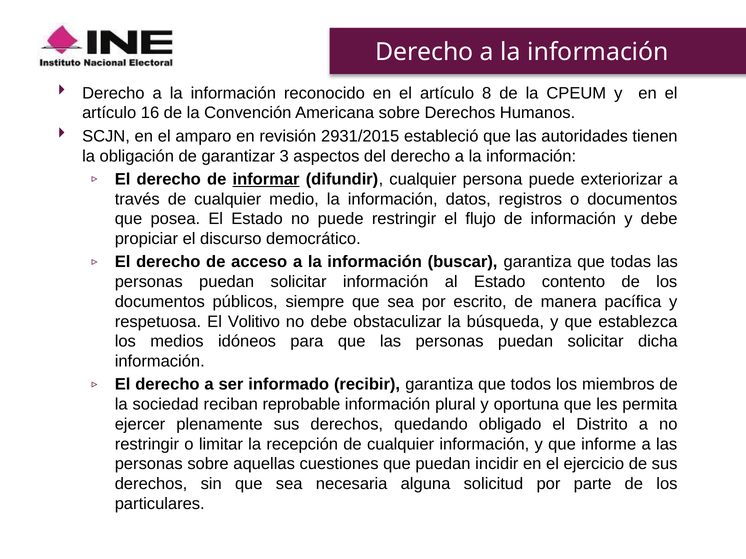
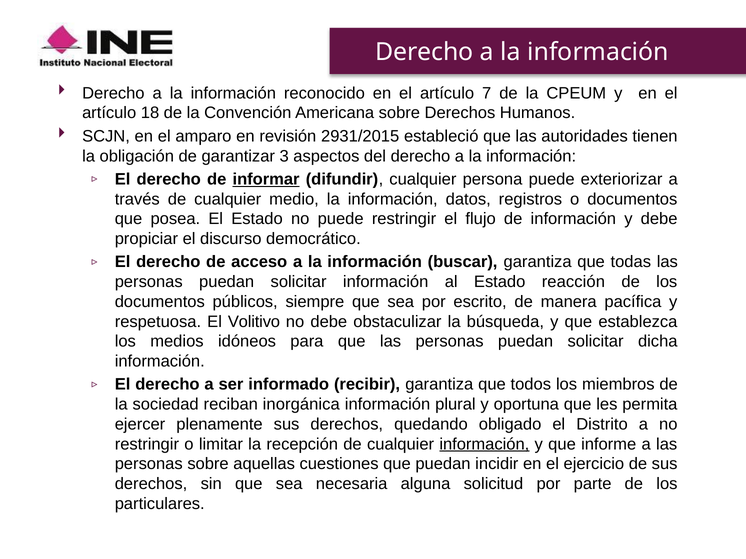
8: 8 -> 7 (487, 93)
16: 16 -> 18 (150, 113)
contento: contento -> reacción (573, 282)
reprobable: reprobable -> inorgánica (301, 405)
información underline: none -> present (484, 445)
